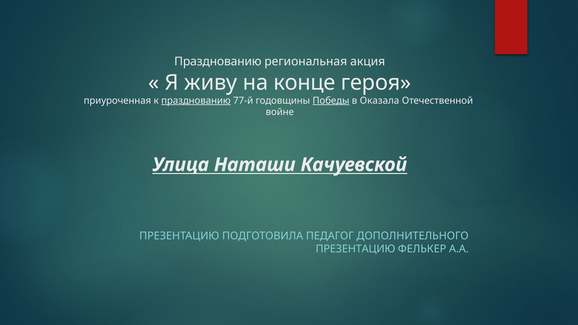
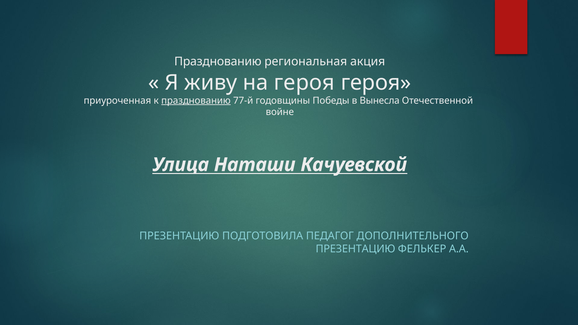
на конце: конце -> героя (304, 83)
Победы underline: present -> none (331, 101)
Оказала: Оказала -> Вынесла (380, 101)
